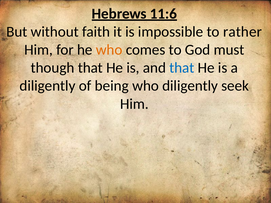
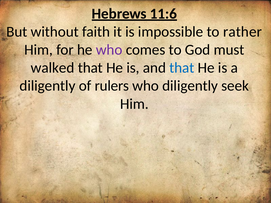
who colour: orange -> purple (109, 50)
though: though -> walked (53, 68)
being: being -> rulers (112, 86)
